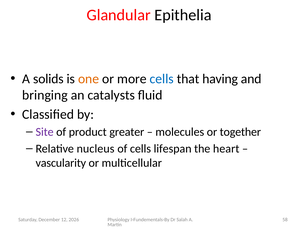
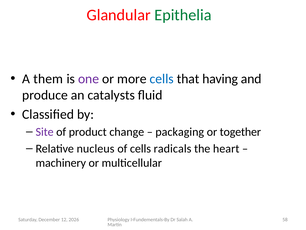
Epithelia colour: black -> green (183, 15)
solids: solids -> them (48, 79)
one colour: orange -> purple (89, 79)
bringing: bringing -> produce (45, 95)
greater: greater -> change (127, 132)
molecules: molecules -> packaging (180, 132)
lifespan: lifespan -> radicals (173, 148)
vascularity: vascularity -> machinery (61, 163)
